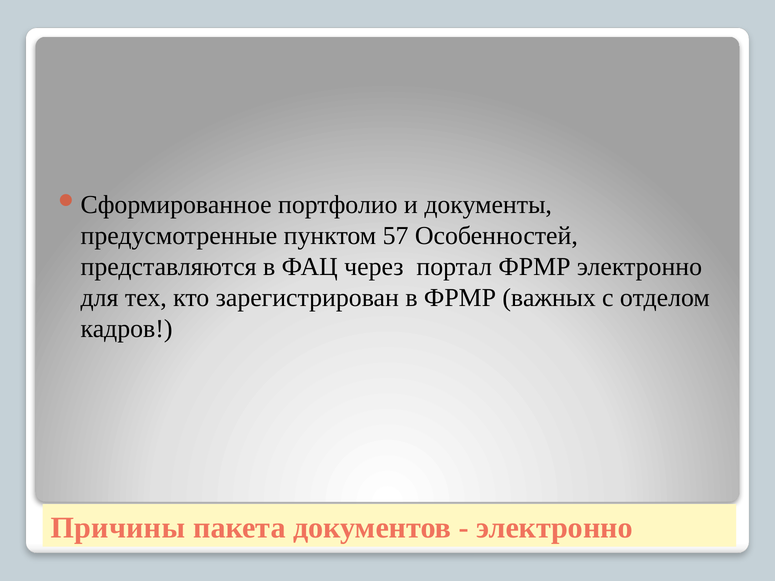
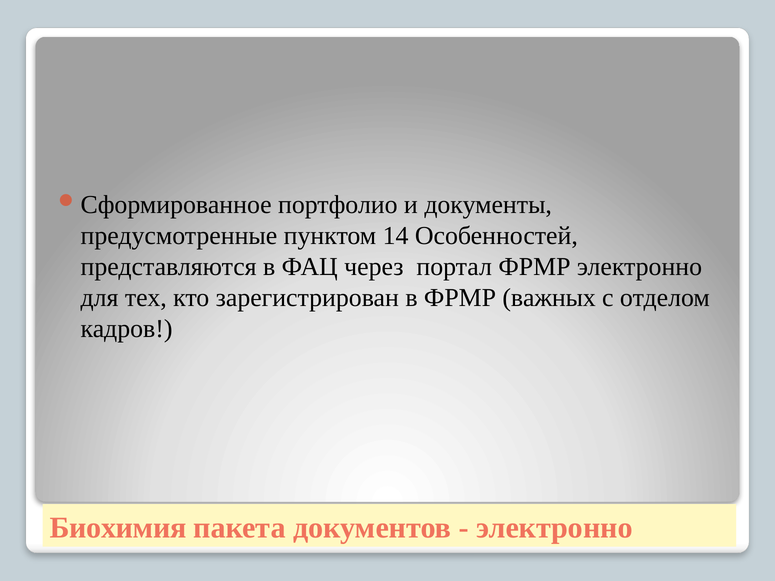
57: 57 -> 14 (396, 236)
Причины: Причины -> Биохимия (118, 528)
